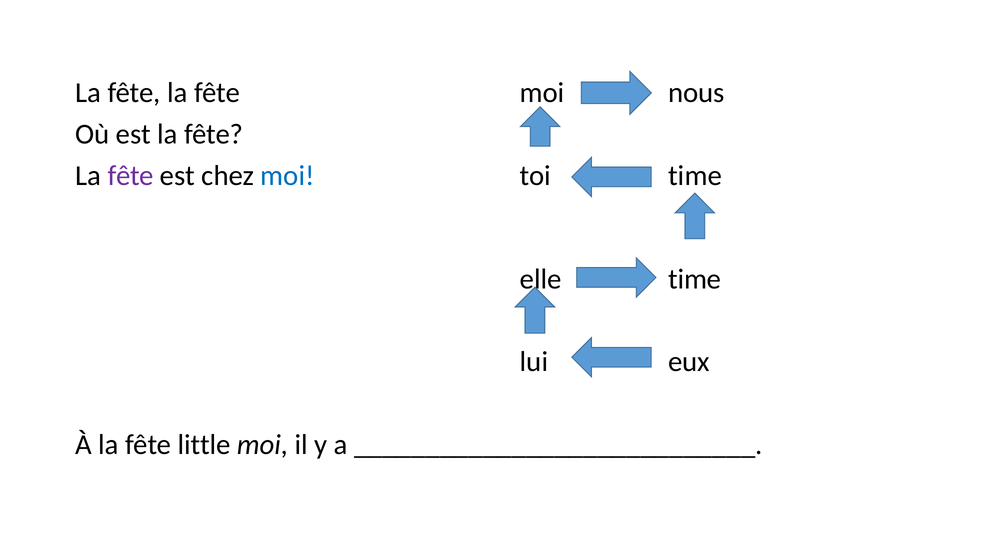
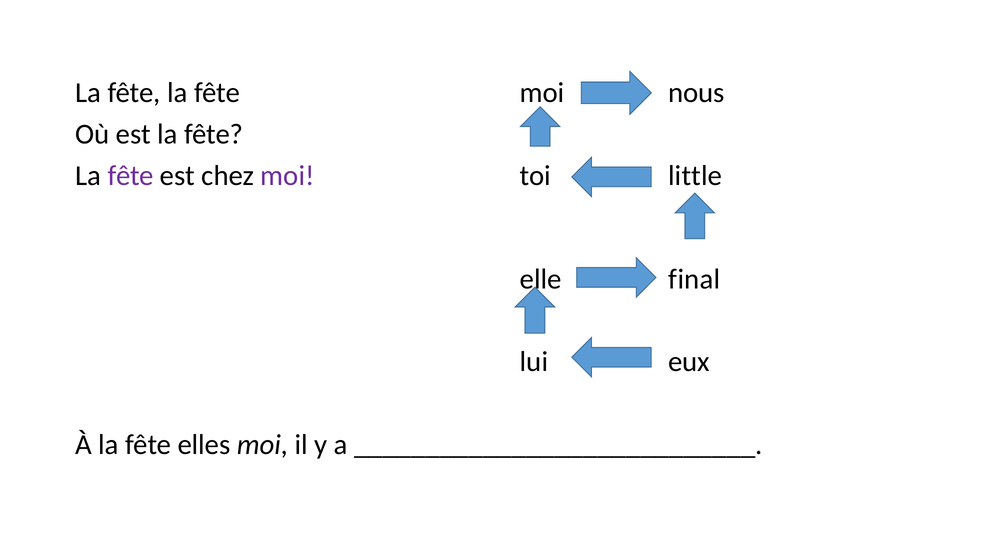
moi colour: blue -> purple (288, 175)
toi time: time -> little (695, 175)
time: time -> final (694, 279)
little: little -> elles (204, 444)
